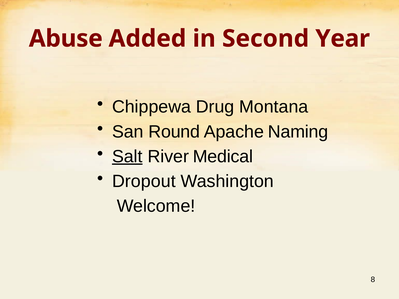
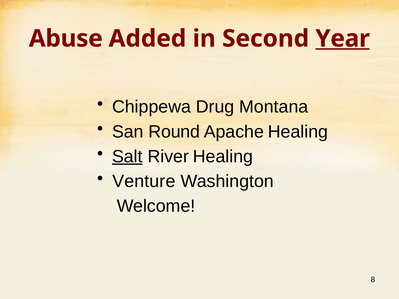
Year underline: none -> present (343, 39)
Apache Naming: Naming -> Healing (298, 132)
River Medical: Medical -> Healing (223, 157)
Dropout: Dropout -> Venture (144, 181)
